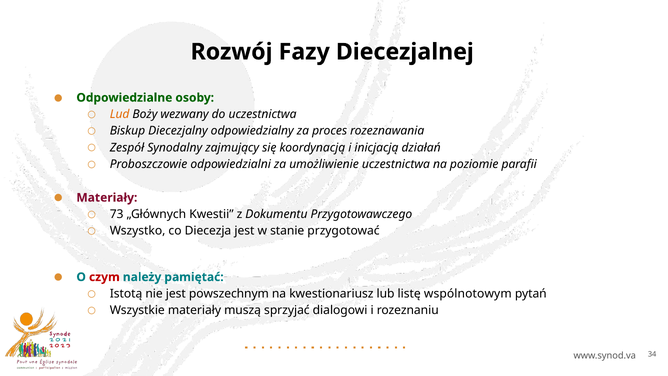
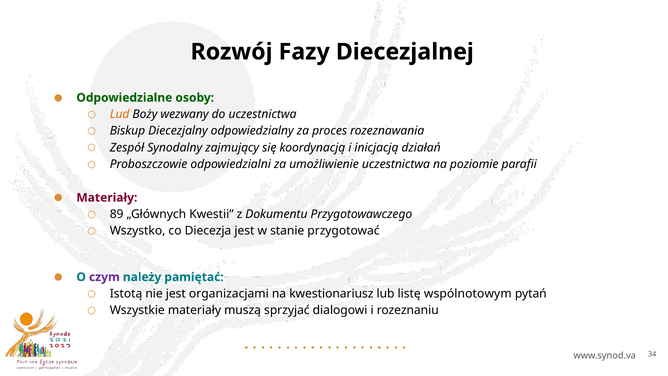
73: 73 -> 89 (117, 214)
czym colour: red -> purple (104, 277)
powszechnym: powszechnym -> organizacjami (229, 294)
